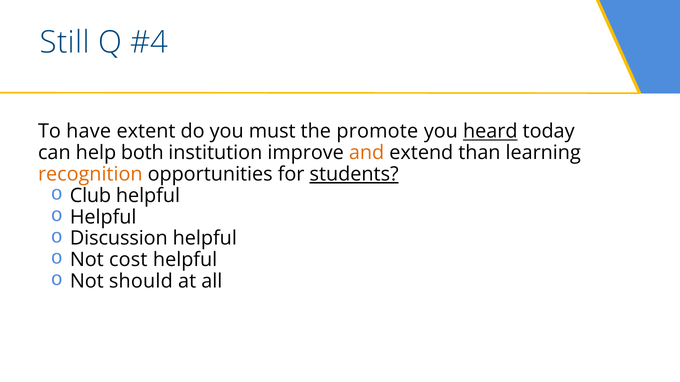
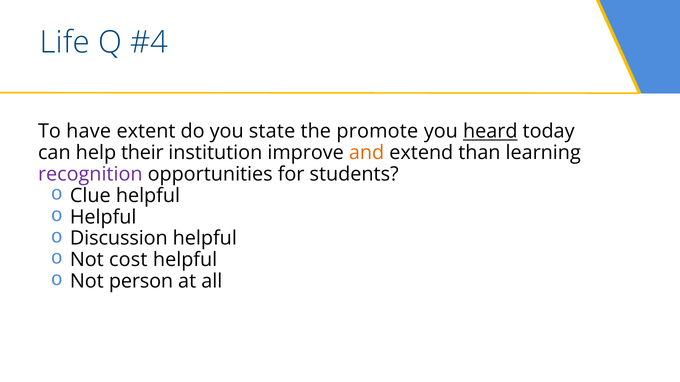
Still: Still -> Life (65, 43)
must: must -> state (272, 132)
both: both -> their (142, 153)
recognition colour: orange -> purple (90, 174)
students underline: present -> none (354, 174)
Club: Club -> Clue (90, 196)
should: should -> person (141, 282)
